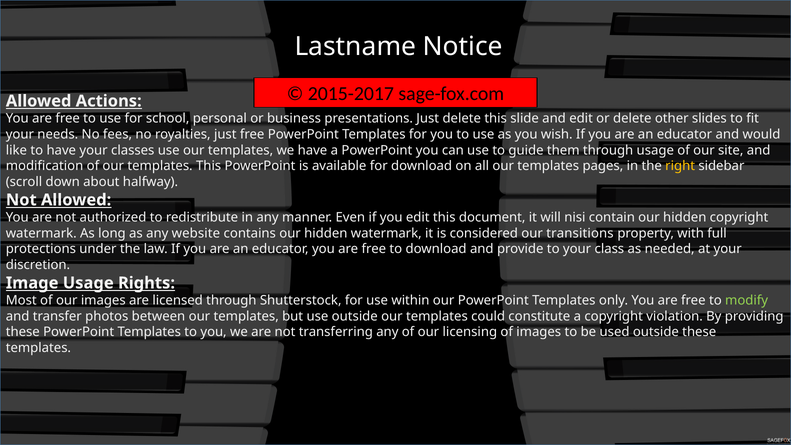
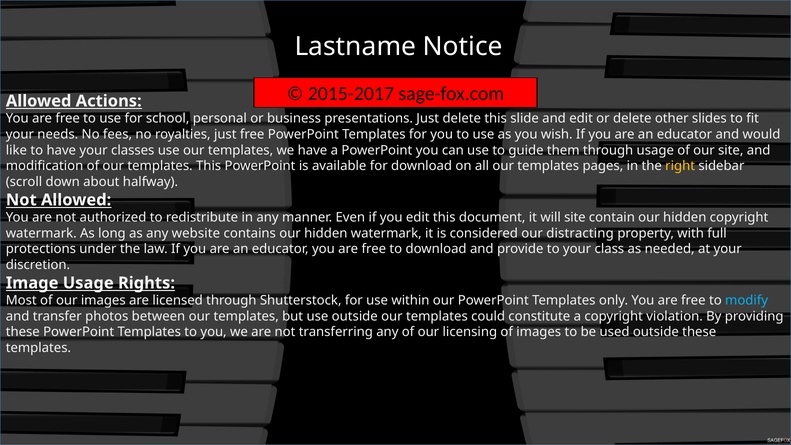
will nisi: nisi -> site (575, 217)
transitions: transitions -> distracting (580, 233)
modify colour: light green -> light blue (747, 300)
